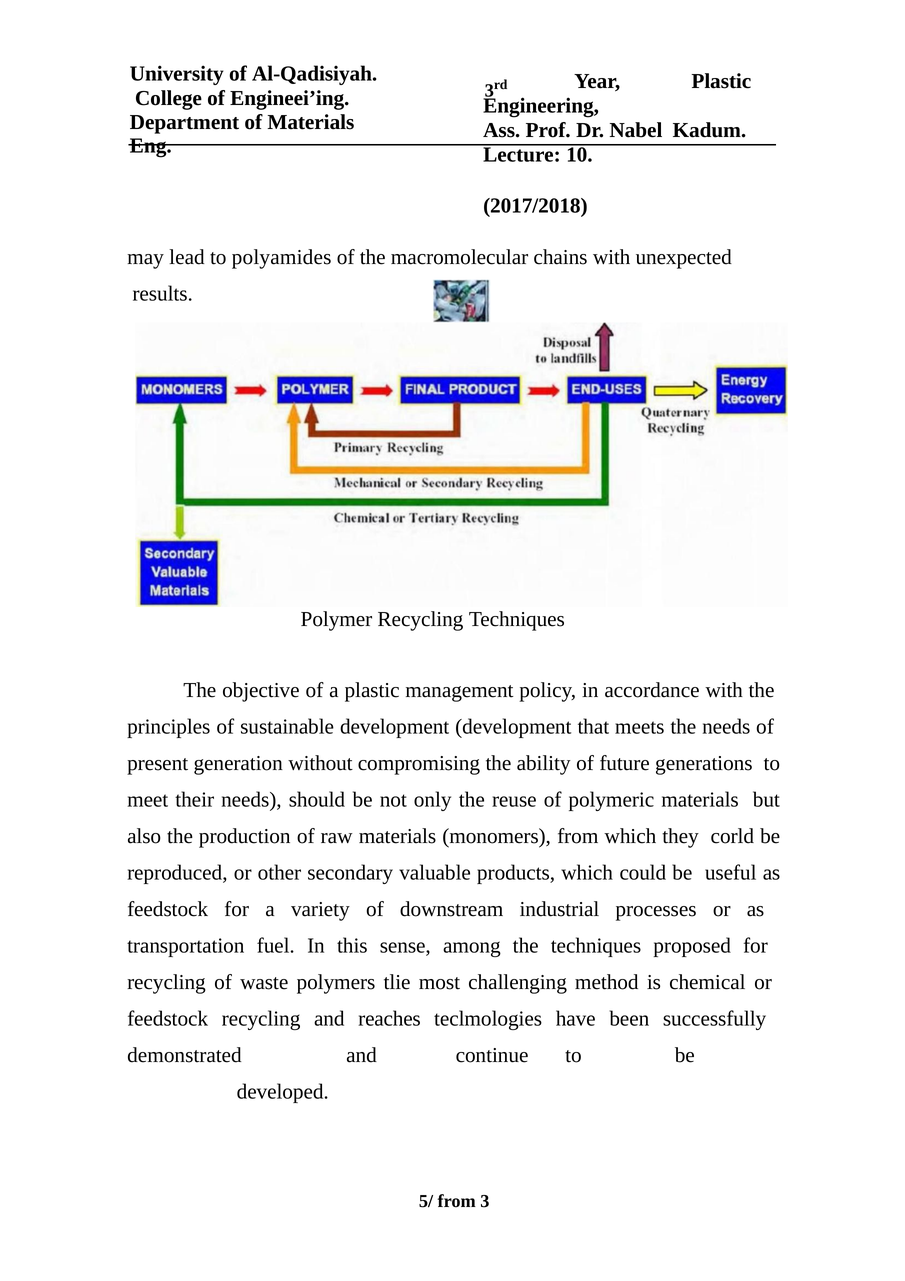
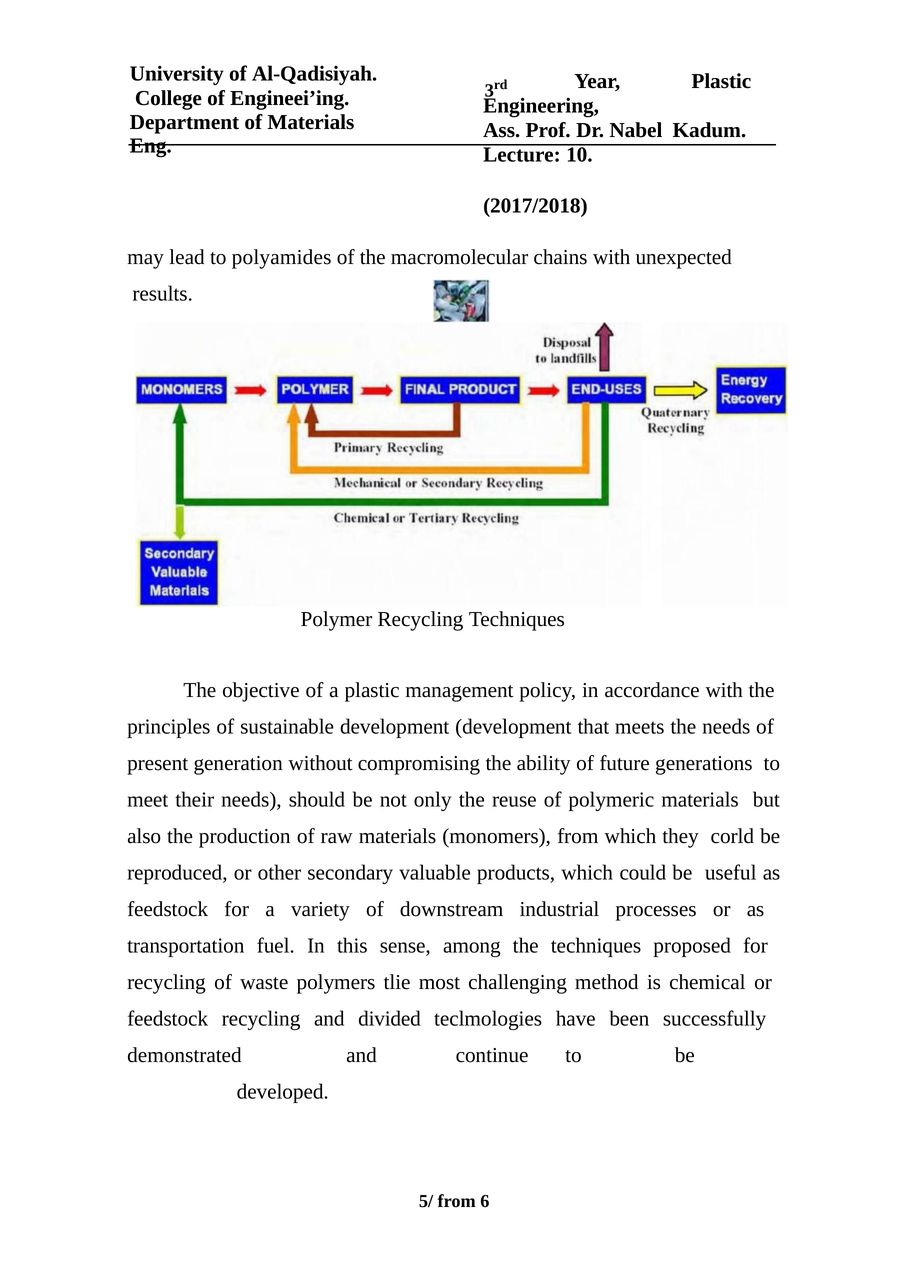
reaches: reaches -> divided (390, 1019)
from 3: 3 -> 6 (485, 1202)
